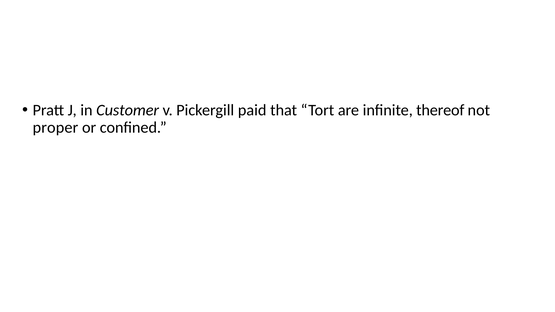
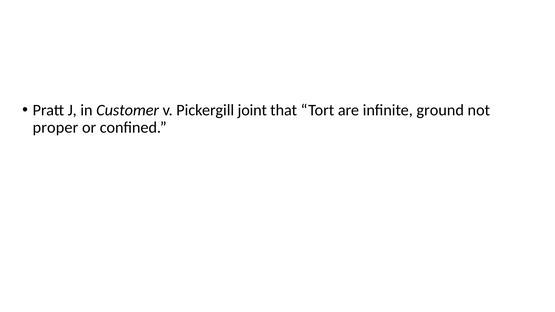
paid: paid -> joint (252, 110)
thereof: thereof -> ground (440, 110)
